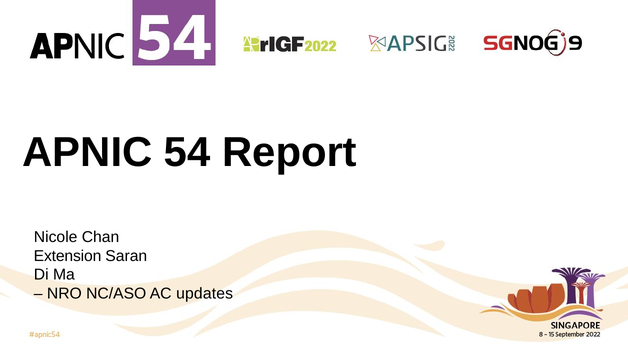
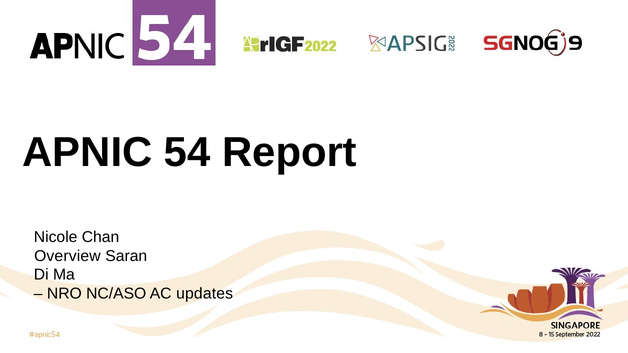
Extension: Extension -> Overview (67, 256)
